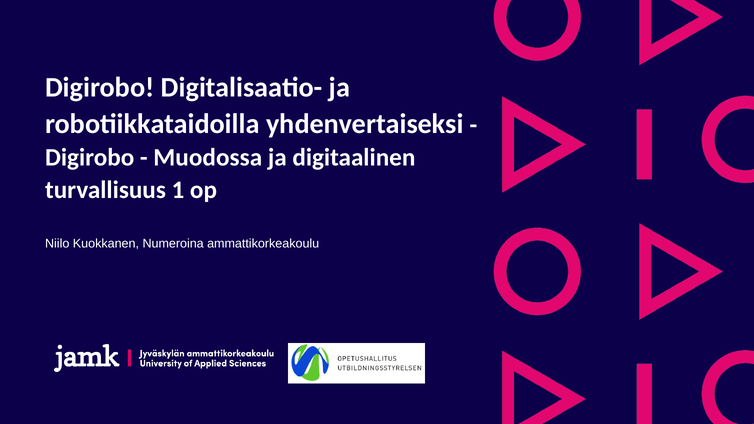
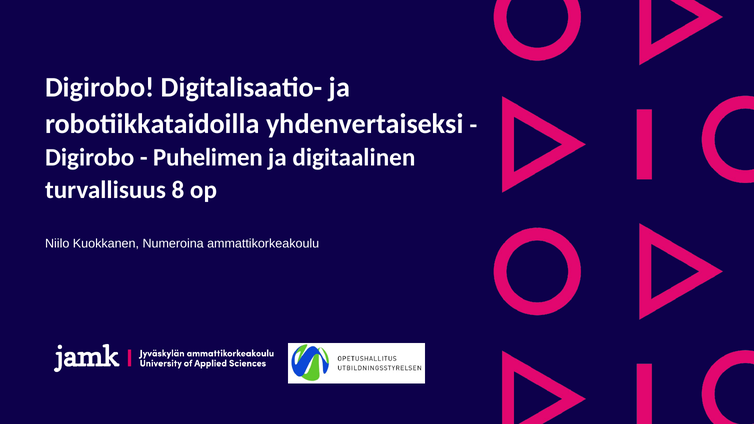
Muodossa: Muodossa -> Puhelimen (208, 158)
1: 1 -> 8 (178, 190)
